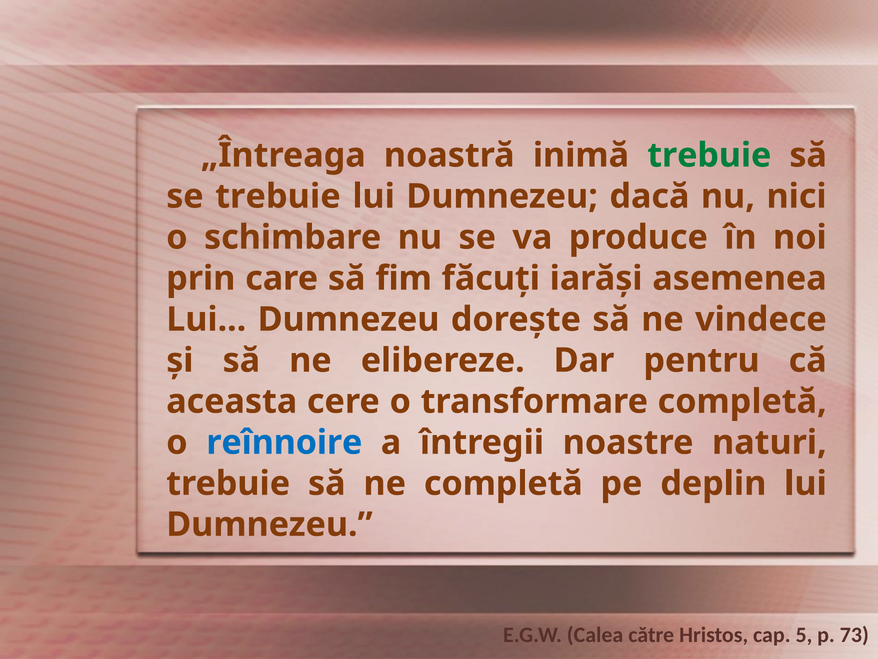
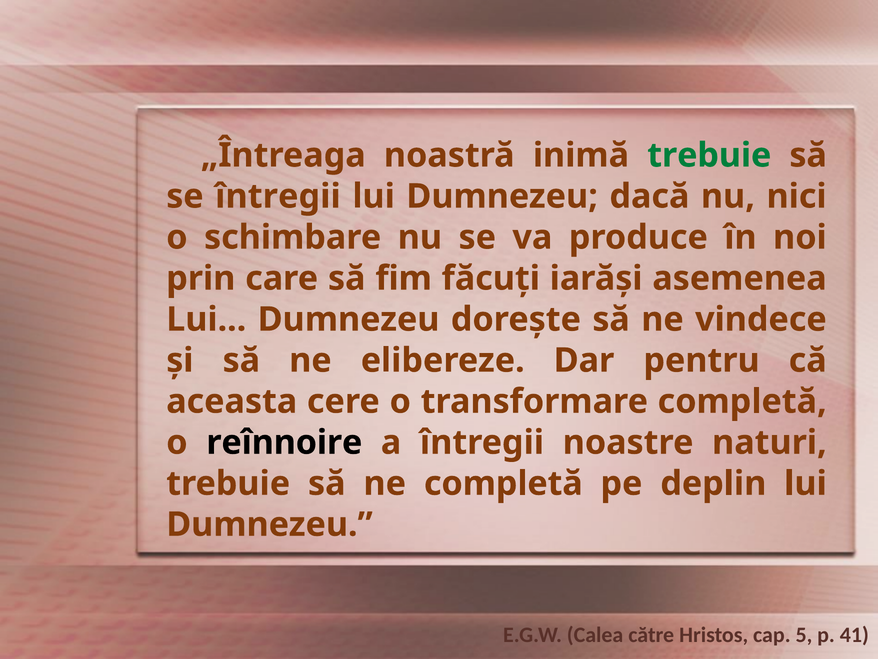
se trebuie: trebuie -> întregii (278, 196)
reînnoire colour: blue -> black (284, 442)
73: 73 -> 41 (854, 634)
